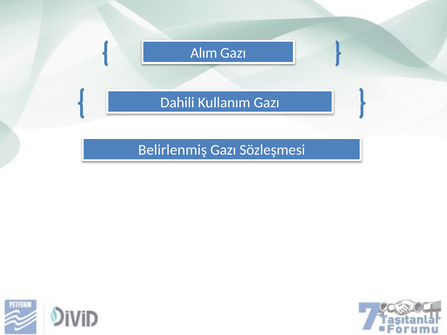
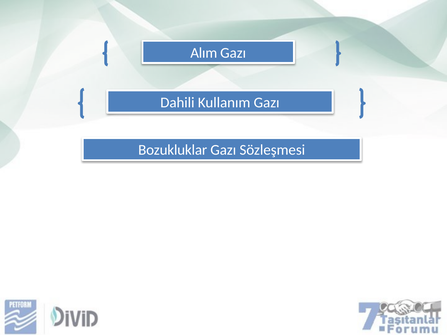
Belirlenmiş: Belirlenmiş -> Bozukluklar (173, 150)
